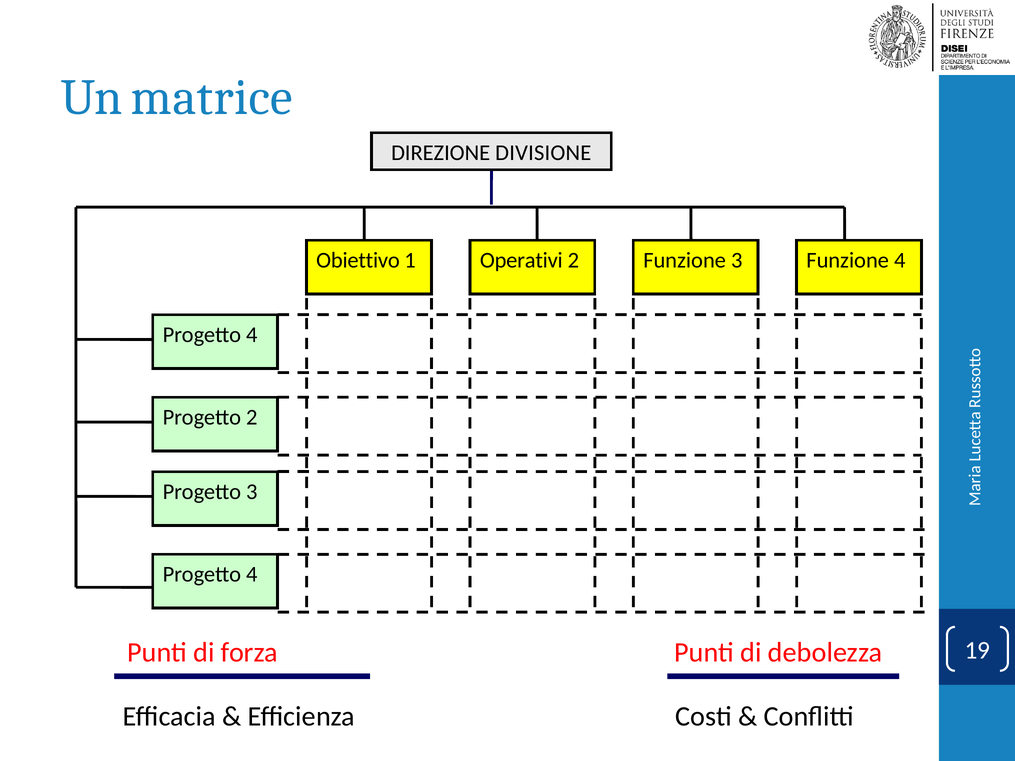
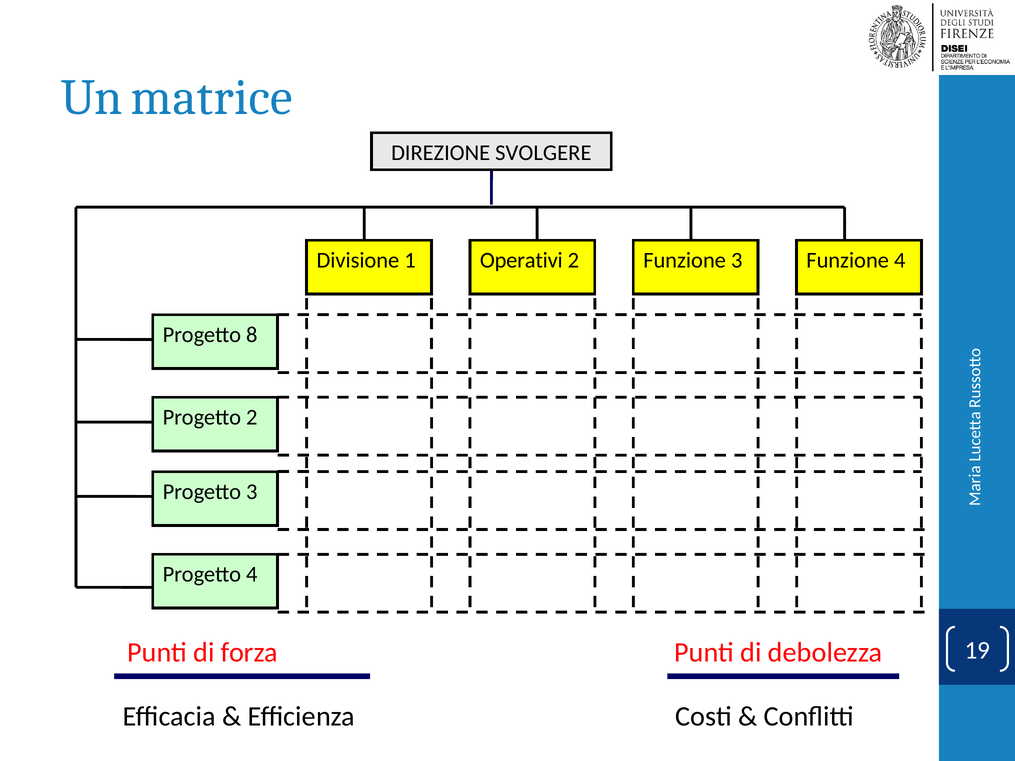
DIVISIONE: DIVISIONE -> SVOLGERE (543, 153)
Obiettivo: Obiettivo -> Divisione (358, 260)
4: 4 -> 8 (252, 335)
